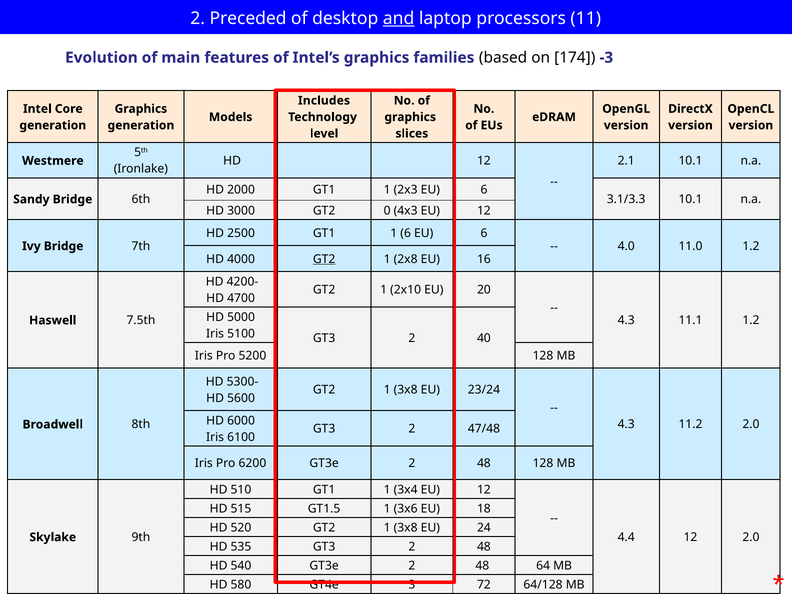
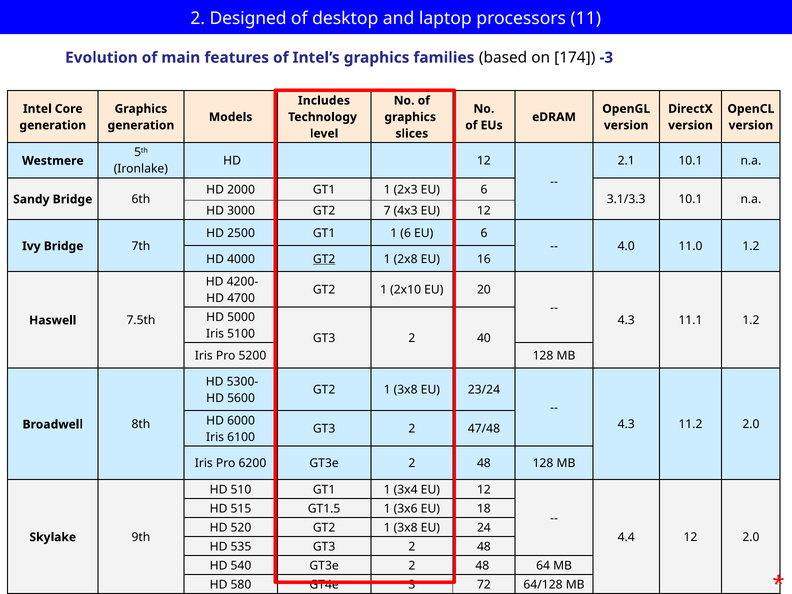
Preceded: Preceded -> Designed (248, 18)
and underline: present -> none (399, 18)
0: 0 -> 7 (387, 211)
